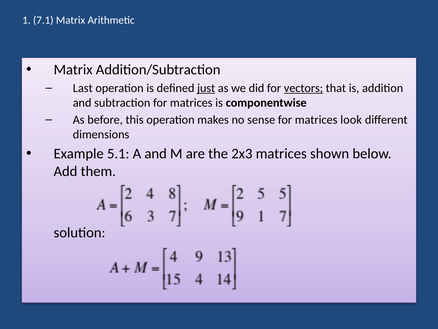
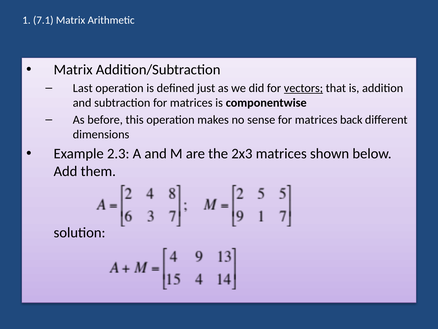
just underline: present -> none (206, 88)
look: look -> back (351, 120)
5.1: 5.1 -> 2.3 (118, 153)
